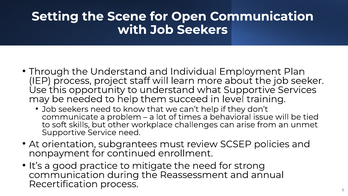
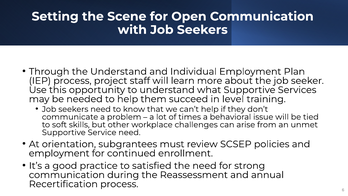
nonpayment: nonpayment -> employment (59, 153)
mitigate: mitigate -> satisfied (152, 166)
